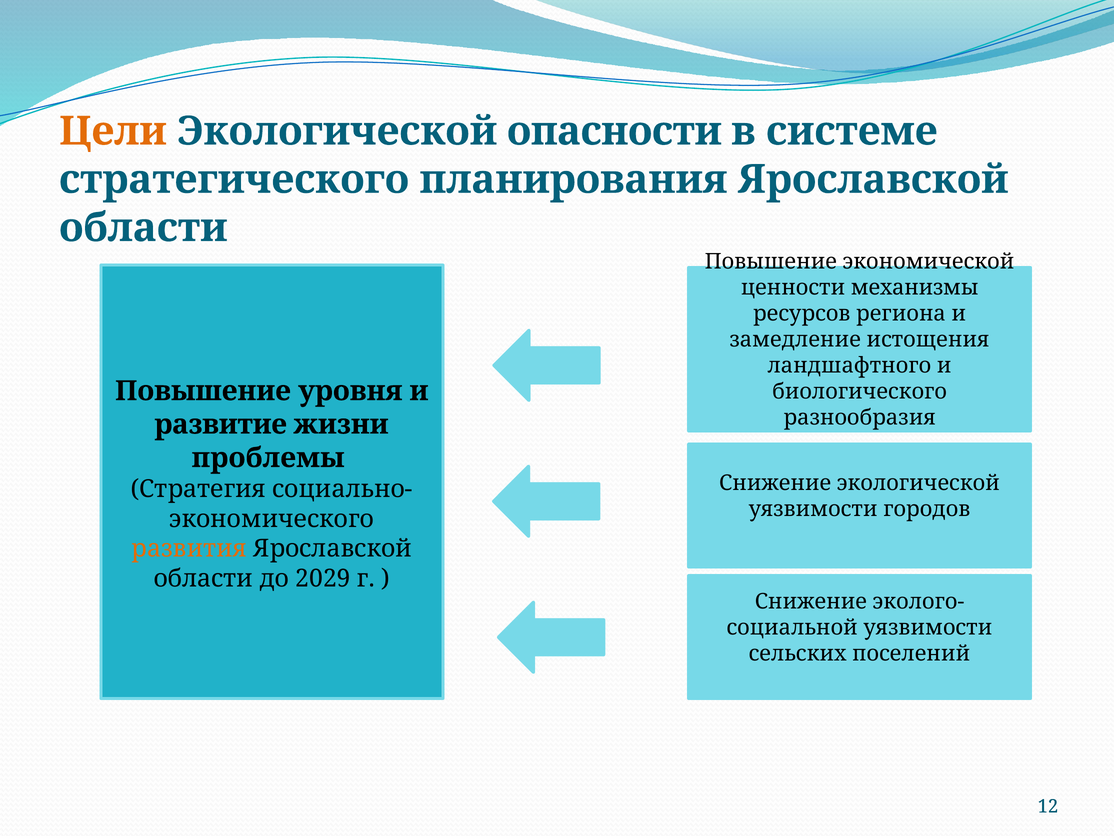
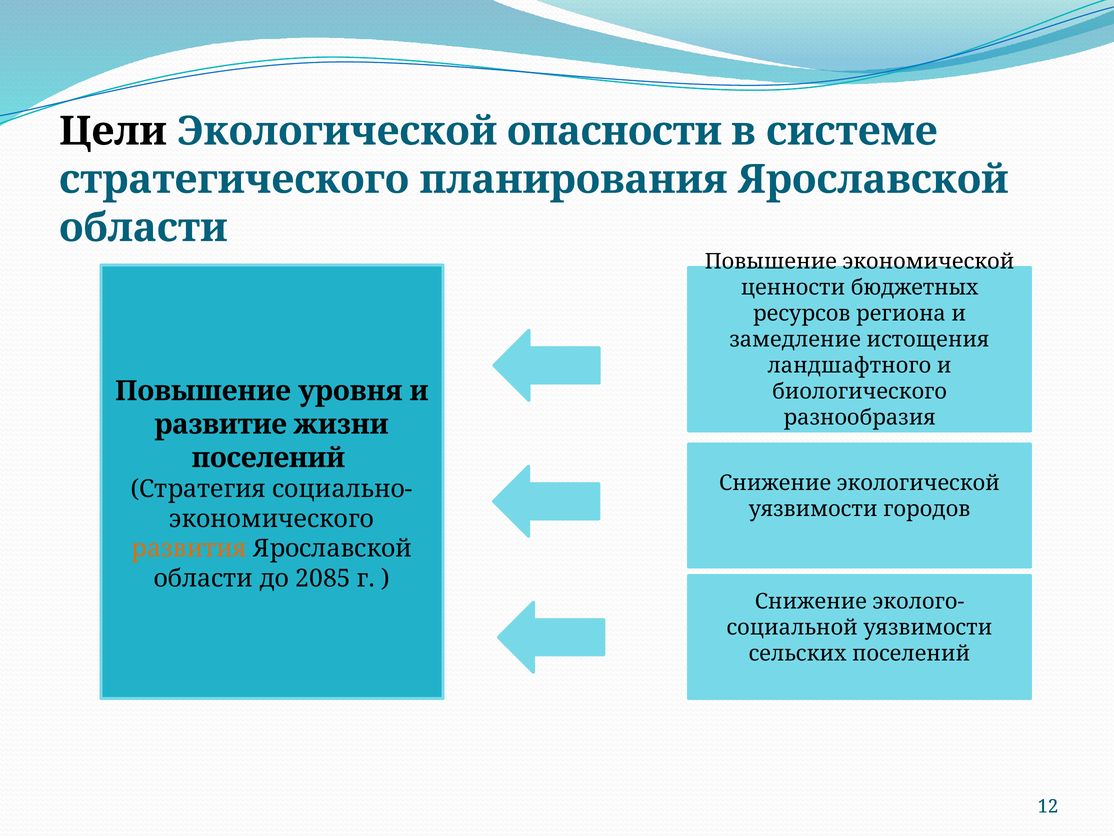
Цели colour: orange -> black (113, 131)
механизмы: механизмы -> бюджетных (915, 287)
проблемы: проблемы -> поселений (268, 458)
2029: 2029 -> 2085 (323, 578)
